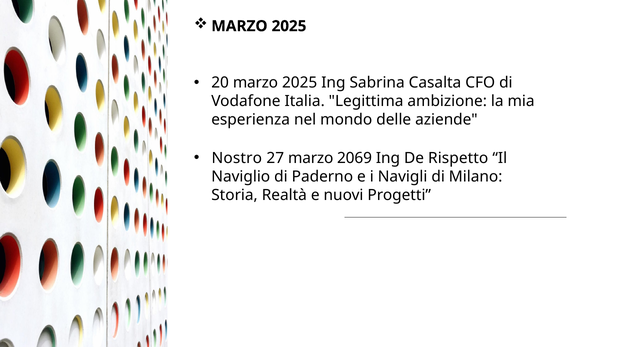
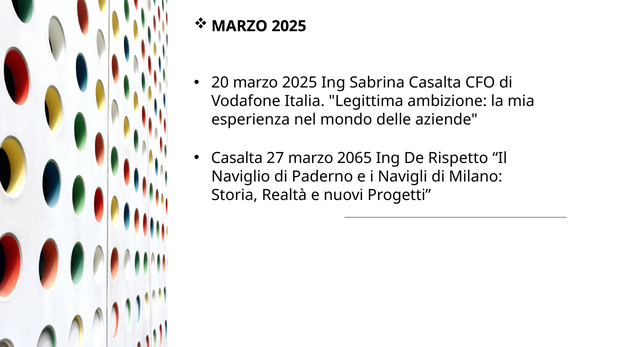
Nostro: Nostro -> Casalta (237, 158)
2069: 2069 -> 2065 (355, 158)
